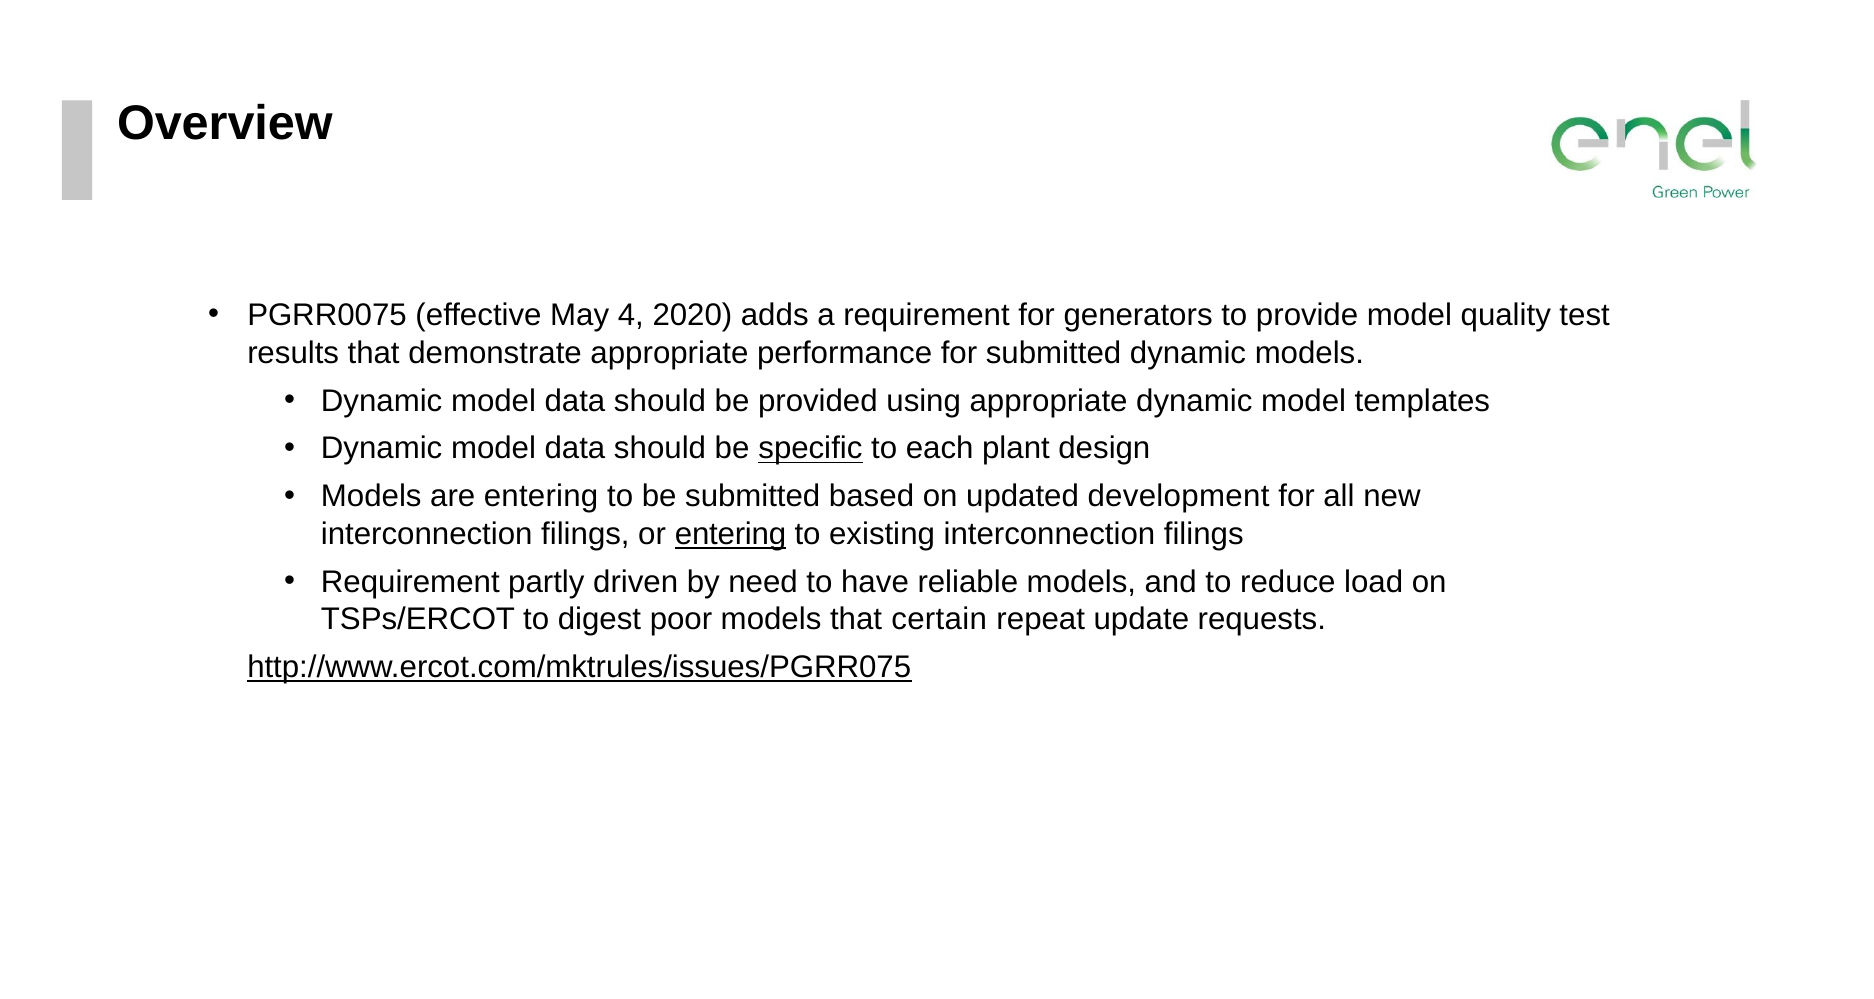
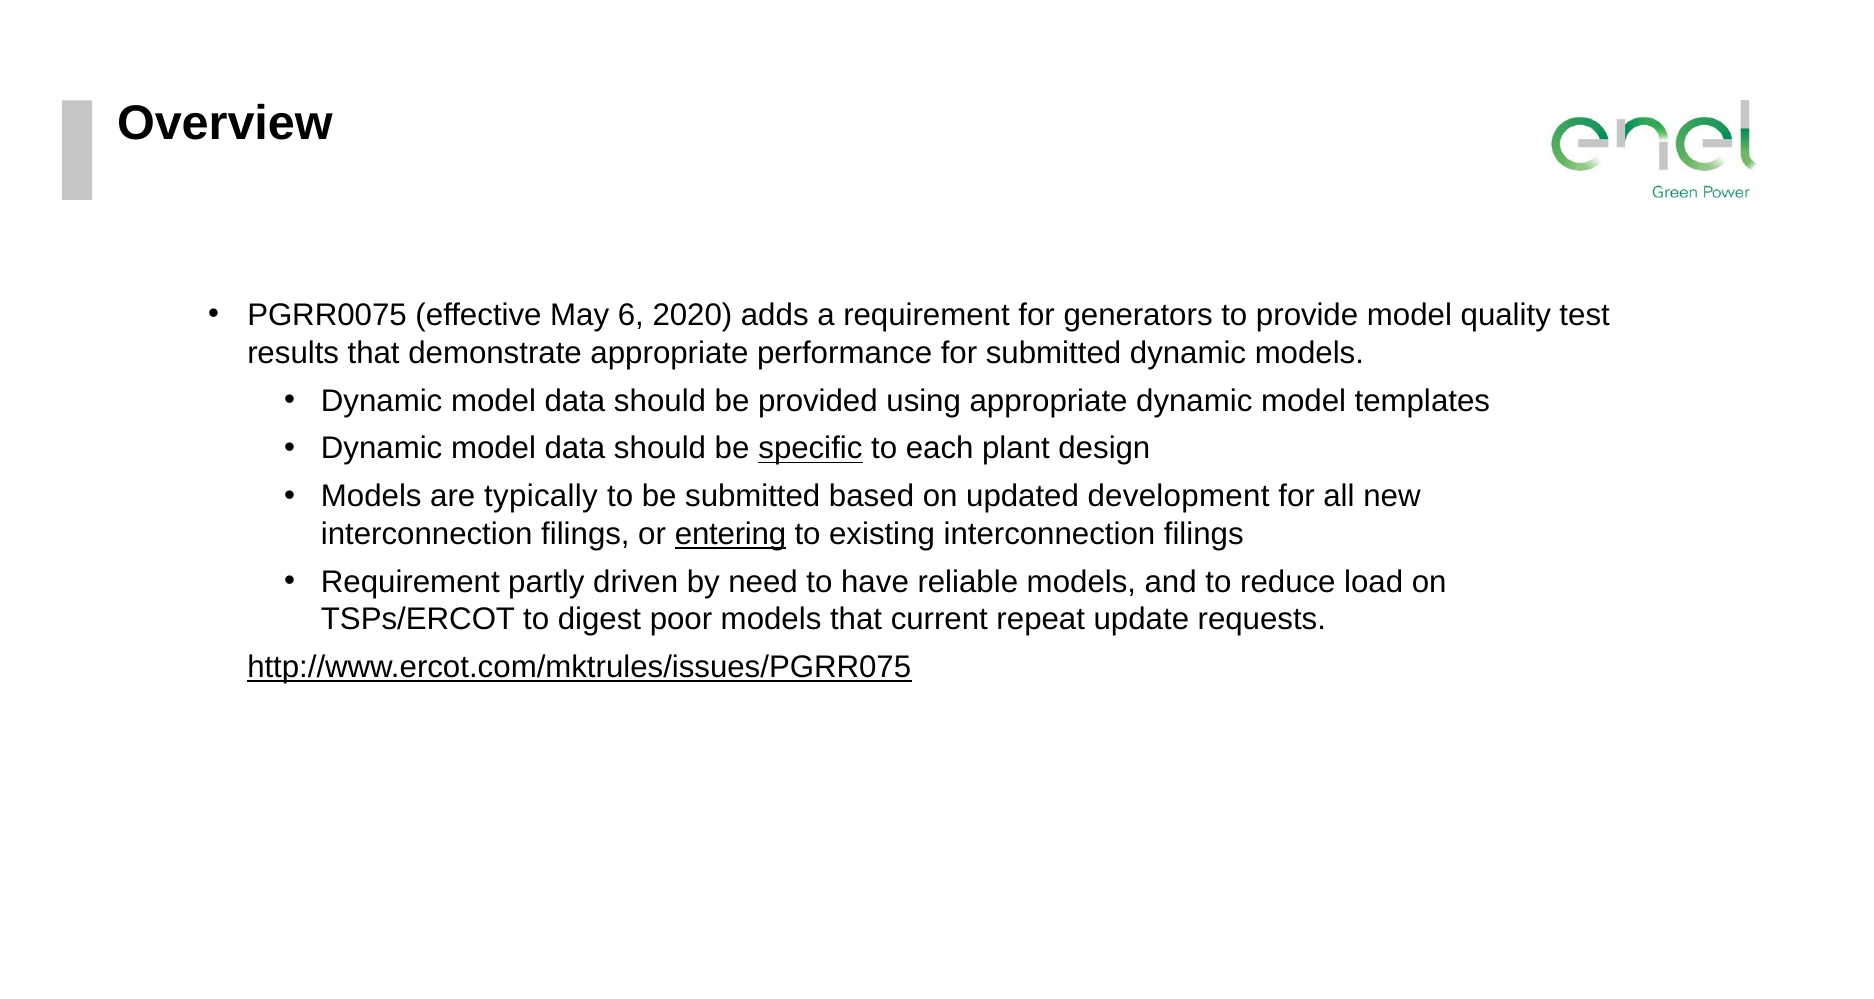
4: 4 -> 6 (631, 316)
are entering: entering -> typically (541, 497)
certain: certain -> current (939, 620)
